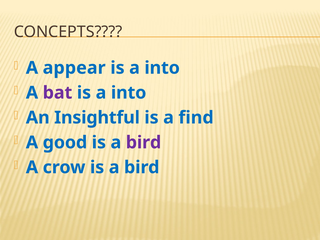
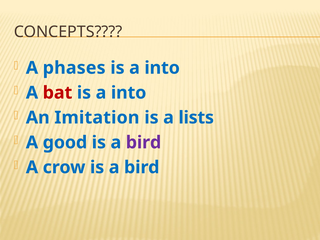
appear: appear -> phases (74, 68)
bat colour: purple -> red (57, 93)
Insightful: Insightful -> Imitation (97, 118)
find: find -> lists (196, 118)
